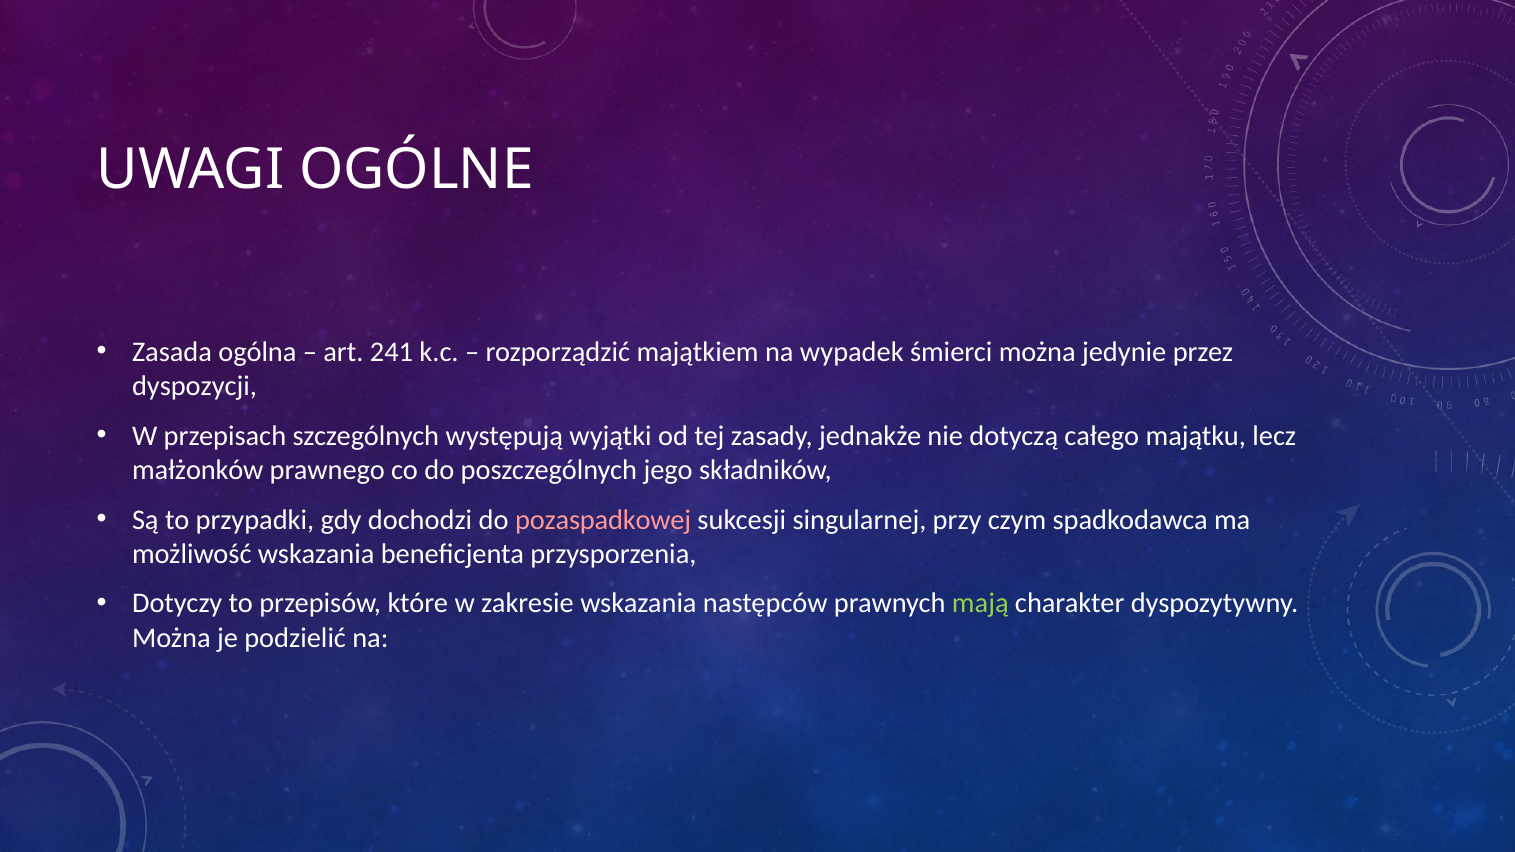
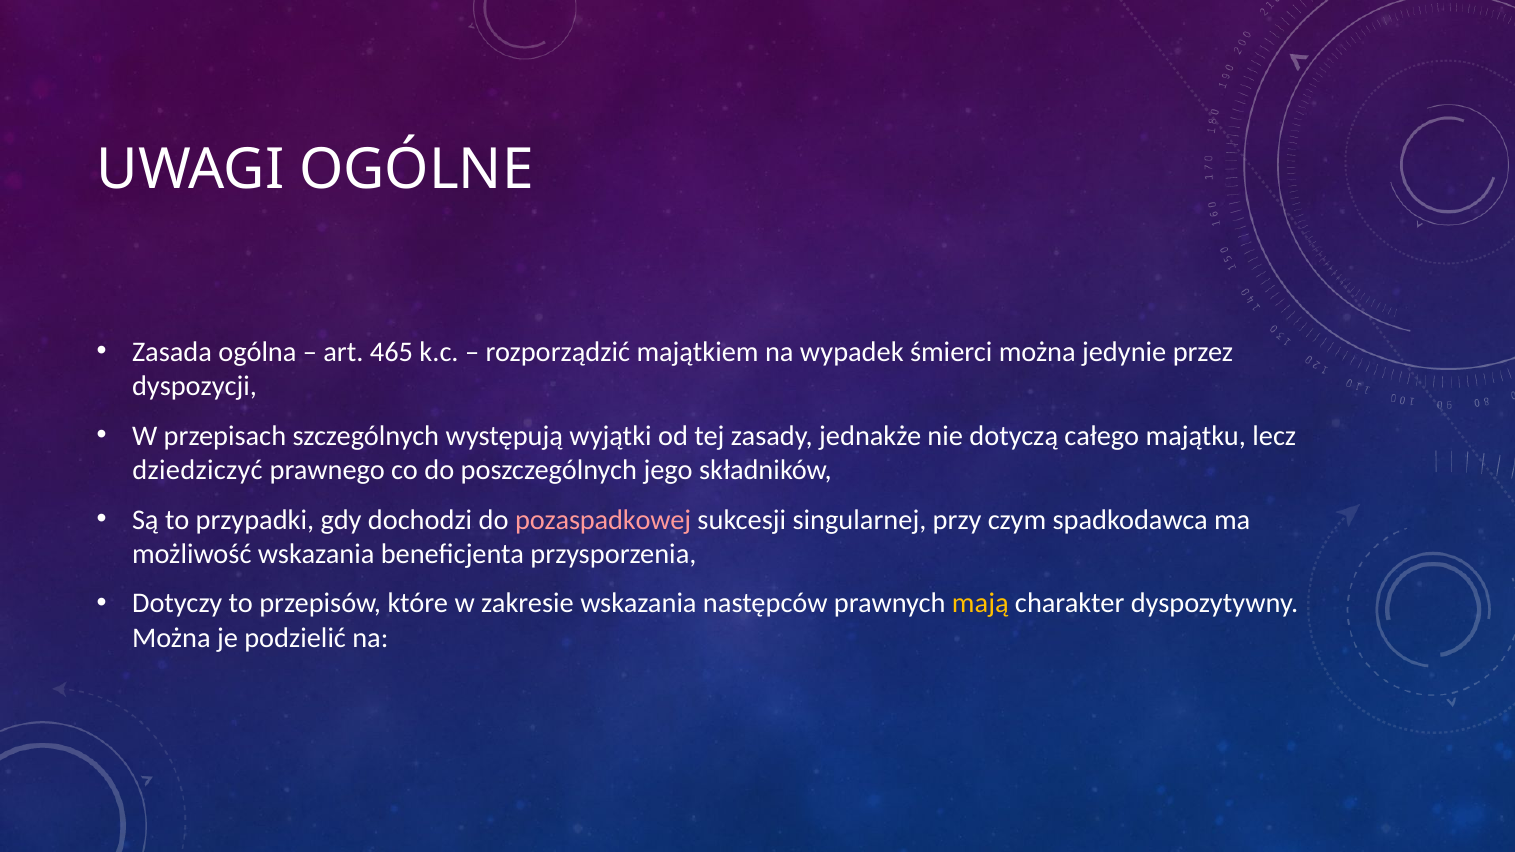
241: 241 -> 465 (392, 352)
małżonków: małżonków -> dziedziczyć (198, 470)
mają colour: light green -> yellow (980, 604)
